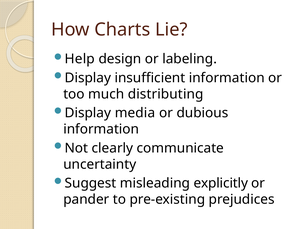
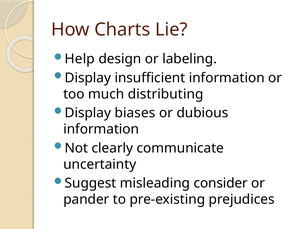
media: media -> biases (135, 113)
explicitly: explicitly -> consider (221, 184)
